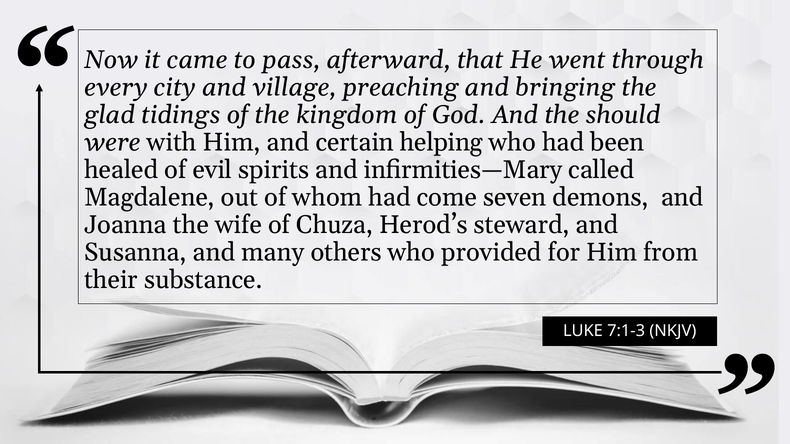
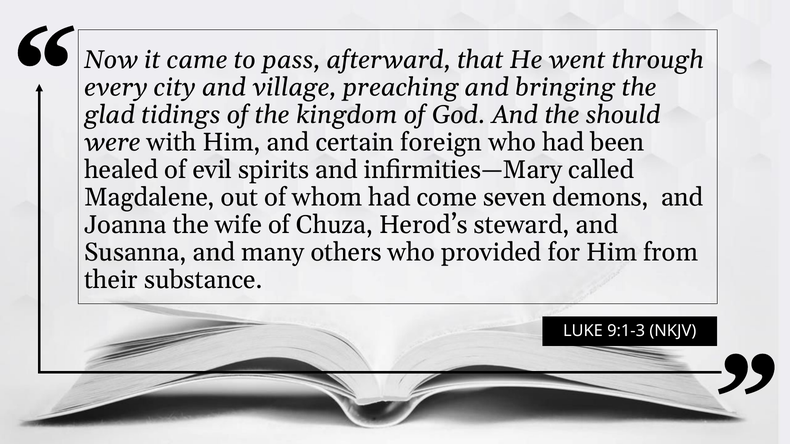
helping: helping -> foreign (441, 142)
7:1-3: 7:1-3 -> 9:1-3 (626, 331)
